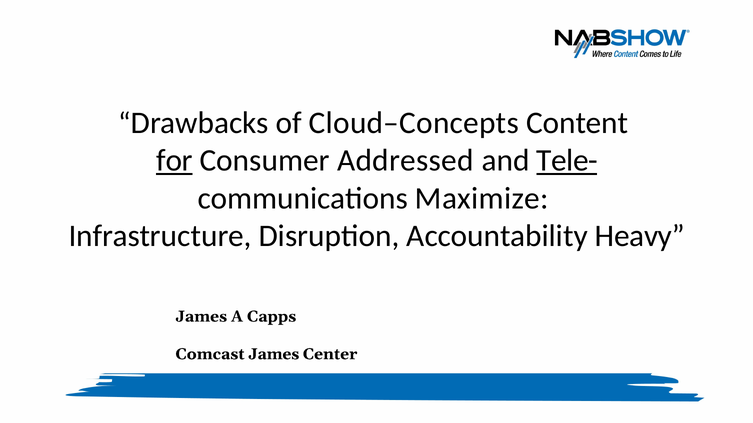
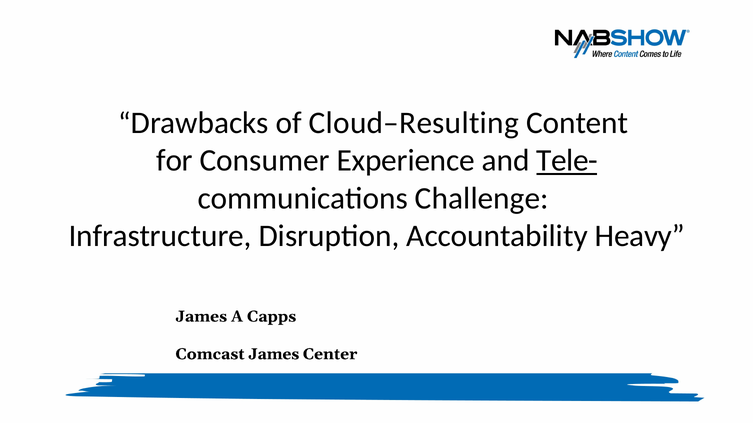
Cloud–Concepts: Cloud–Concepts -> Cloud–Resulting (414, 123)
for underline: present -> none (174, 161)
Addressed: Addressed -> Experience (406, 161)
Maximize: Maximize -> Challenge (482, 198)
